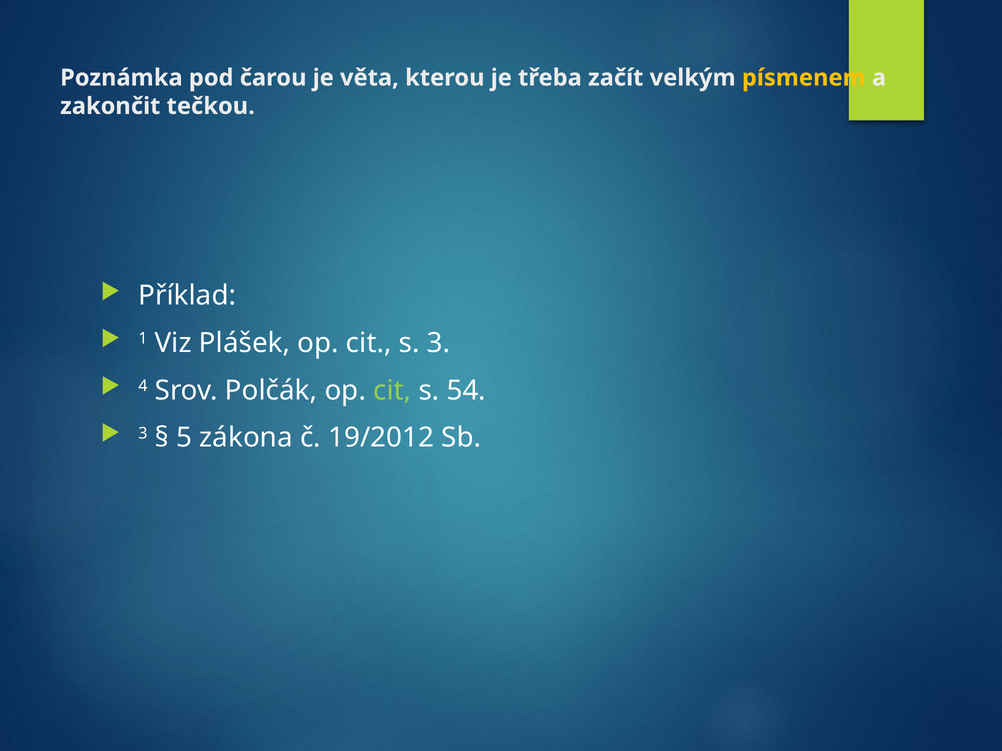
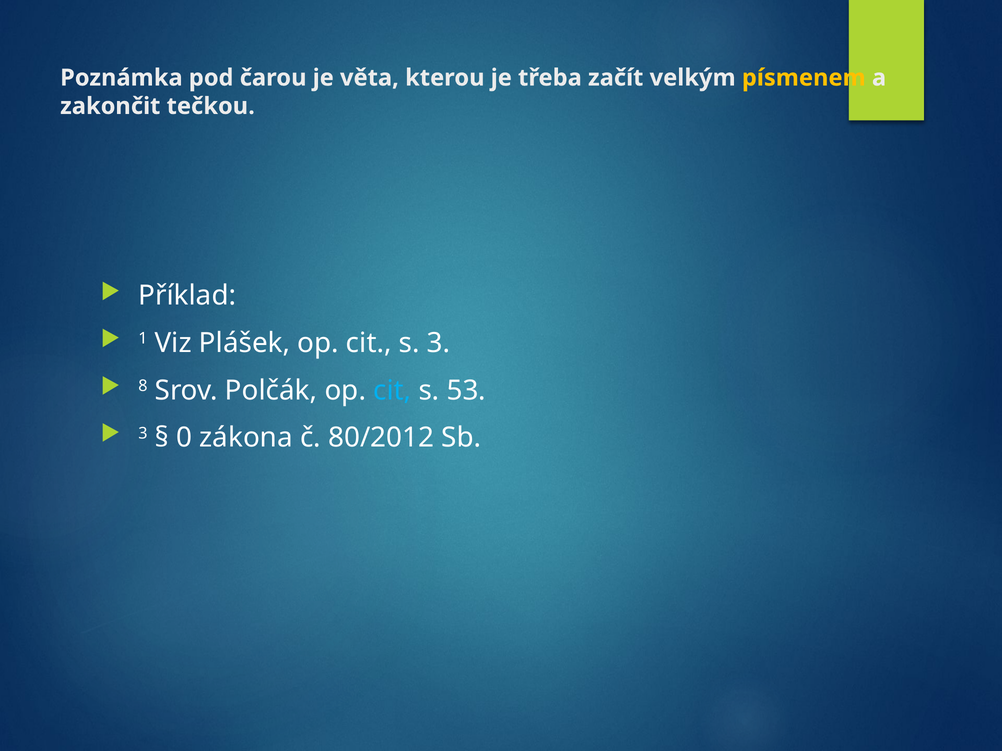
4: 4 -> 8 (143, 386)
cit colour: light green -> light blue (392, 391)
54: 54 -> 53 (466, 391)
5: 5 -> 0 (184, 438)
19/2012: 19/2012 -> 80/2012 (381, 438)
